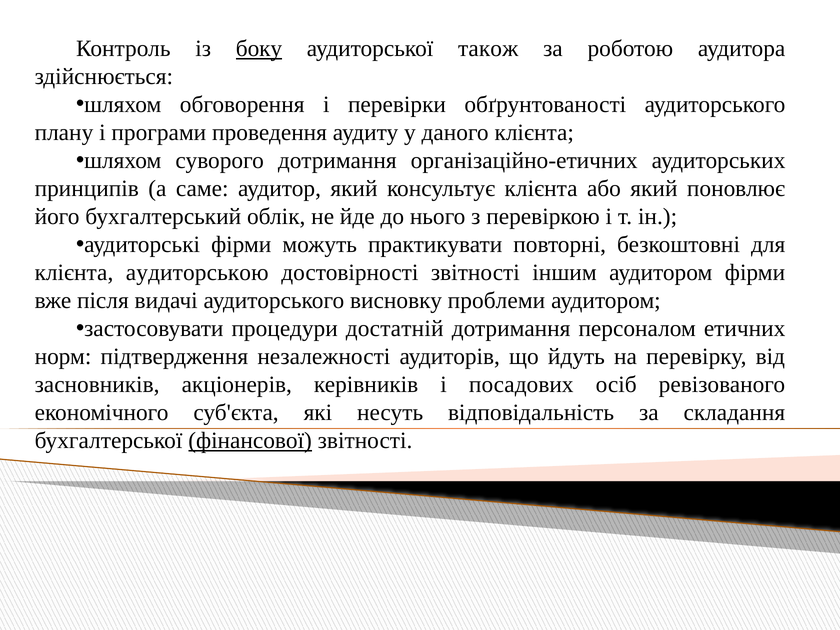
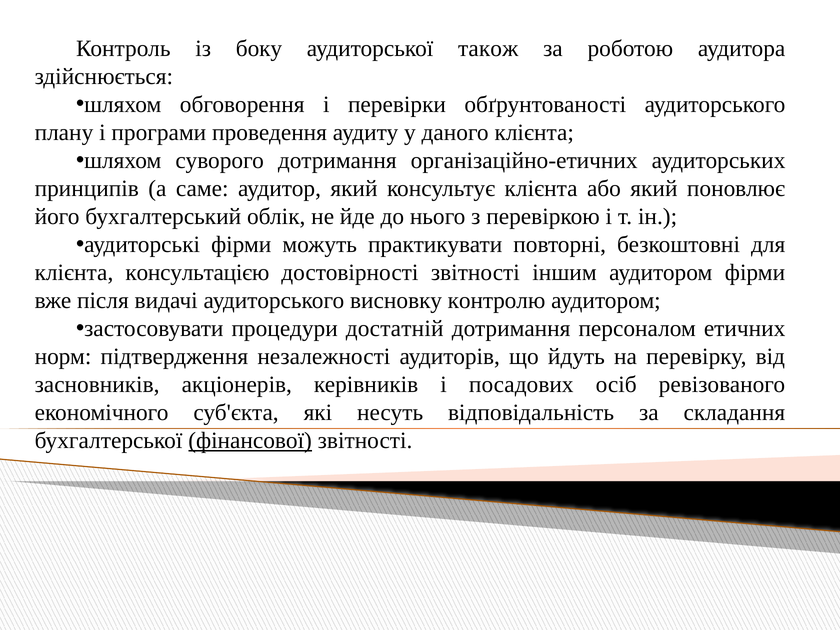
боку underline: present -> none (259, 49)
аудиторською: аудиторською -> консультацією (197, 273)
проблеми: проблеми -> контролю (497, 301)
